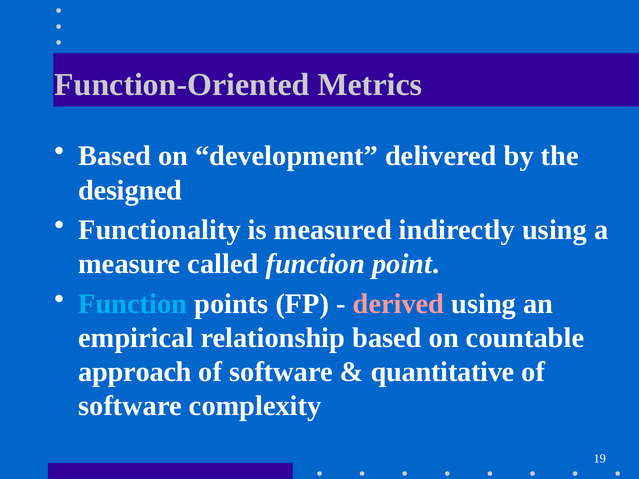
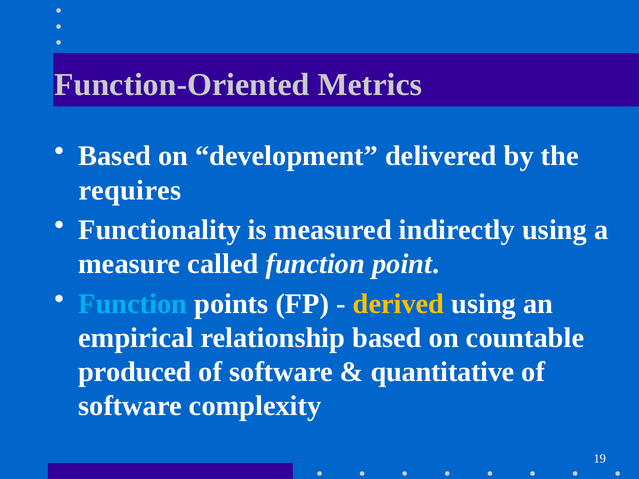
designed: designed -> requires (130, 190)
derived colour: pink -> yellow (398, 304)
approach: approach -> produced (135, 372)
